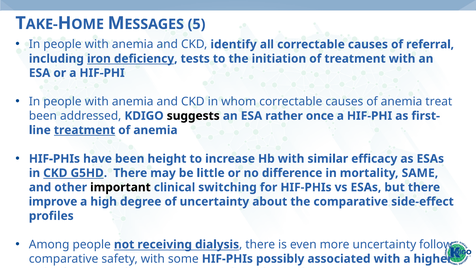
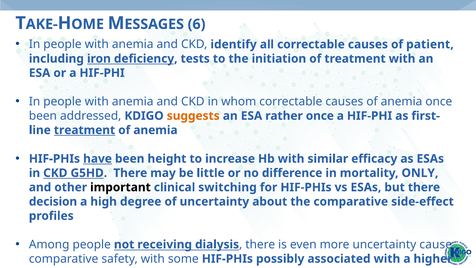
5: 5 -> 6 (197, 24)
referral: referral -> patient (430, 44)
anemia treat: treat -> once (439, 101)
suggests colour: black -> orange (193, 116)
have underline: none -> present (98, 159)
SAME: SAME -> ONLY (420, 173)
improve: improve -> decision (53, 201)
follow: follow -> cause (436, 244)
